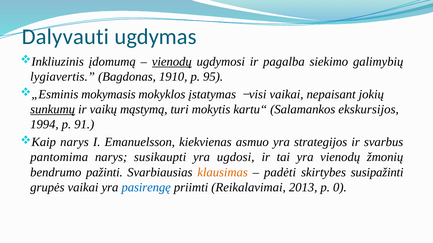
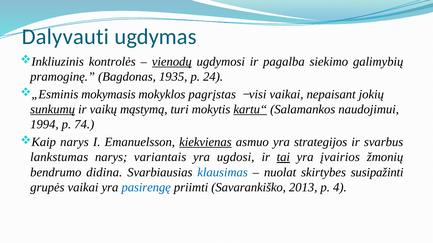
įdomumą: įdomumą -> kontrolės (112, 62)
lygiavertis: lygiavertis -> pramoginę (63, 77)
1910: 1910 -> 1935 (173, 77)
95: 95 -> 24 (213, 77)
įstatymas: įstatymas -> pagrįstas (212, 94)
kartu“ underline: none -> present (250, 110)
ekskursijos: ekskursijos -> naudojimui (369, 110)
91: 91 -> 74 (84, 125)
kiekvienas underline: none -> present (205, 142)
pantomima: pantomima -> lankstumas (59, 157)
susikaupti: susikaupti -> variantais (160, 157)
tai underline: none -> present (283, 157)
yra vienodų: vienodų -> įvairios (340, 157)
pažinti: pažinti -> didina (104, 173)
klausimas colour: orange -> blue (223, 173)
padėti: padėti -> nuolat (280, 173)
Reikalavimai: Reikalavimai -> Savarankiško (249, 188)
0: 0 -> 4 (340, 188)
